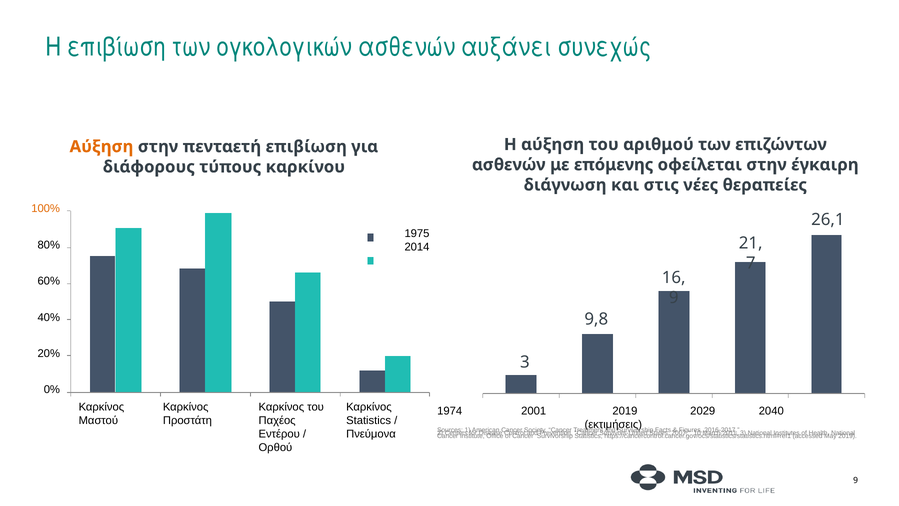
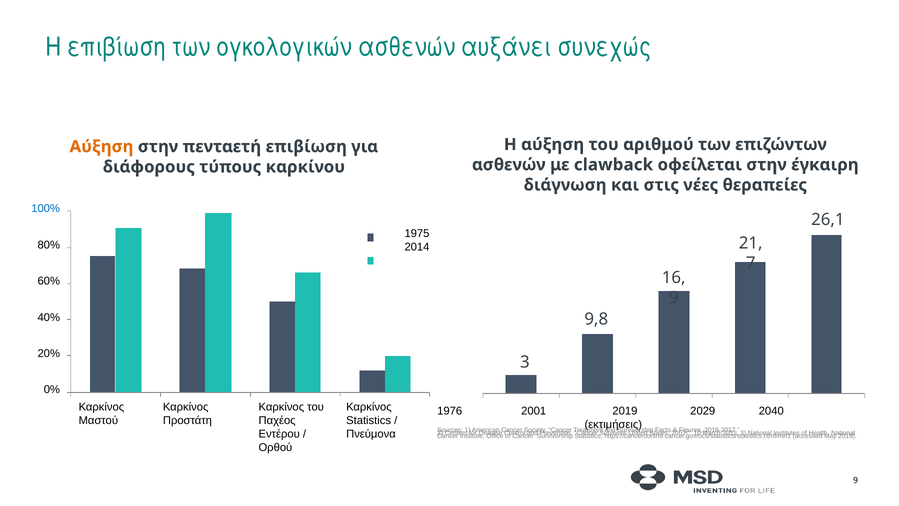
επόμενης: επόμενης -> clawback (613, 165)
100% colour: orange -> blue (46, 209)
1974: 1974 -> 1976 (450, 411)
